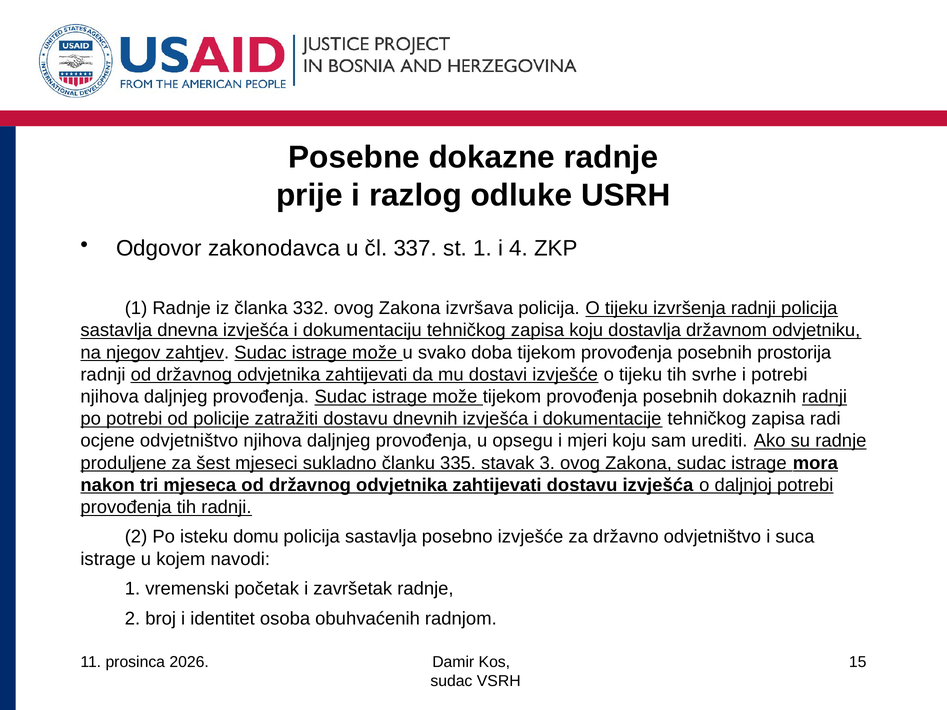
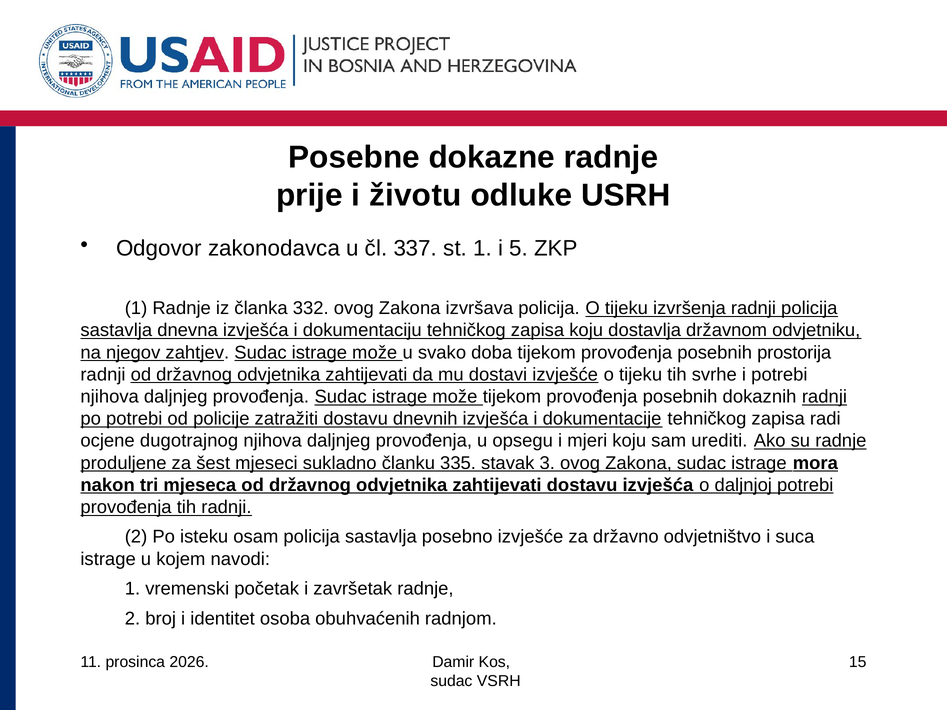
razlog: razlog -> životu (415, 195)
4: 4 -> 5 (519, 249)
ocjene odvjetništvo: odvjetništvo -> dugotrajnog (189, 441)
domu: domu -> osam (256, 537)
